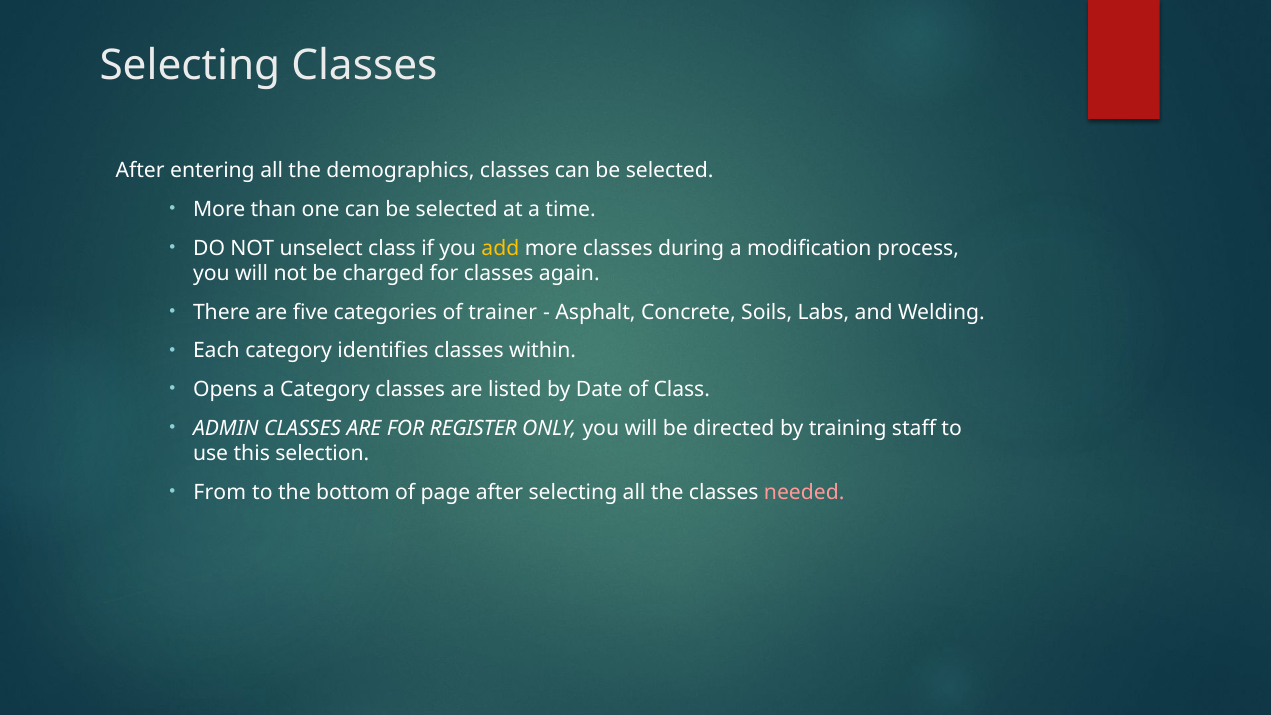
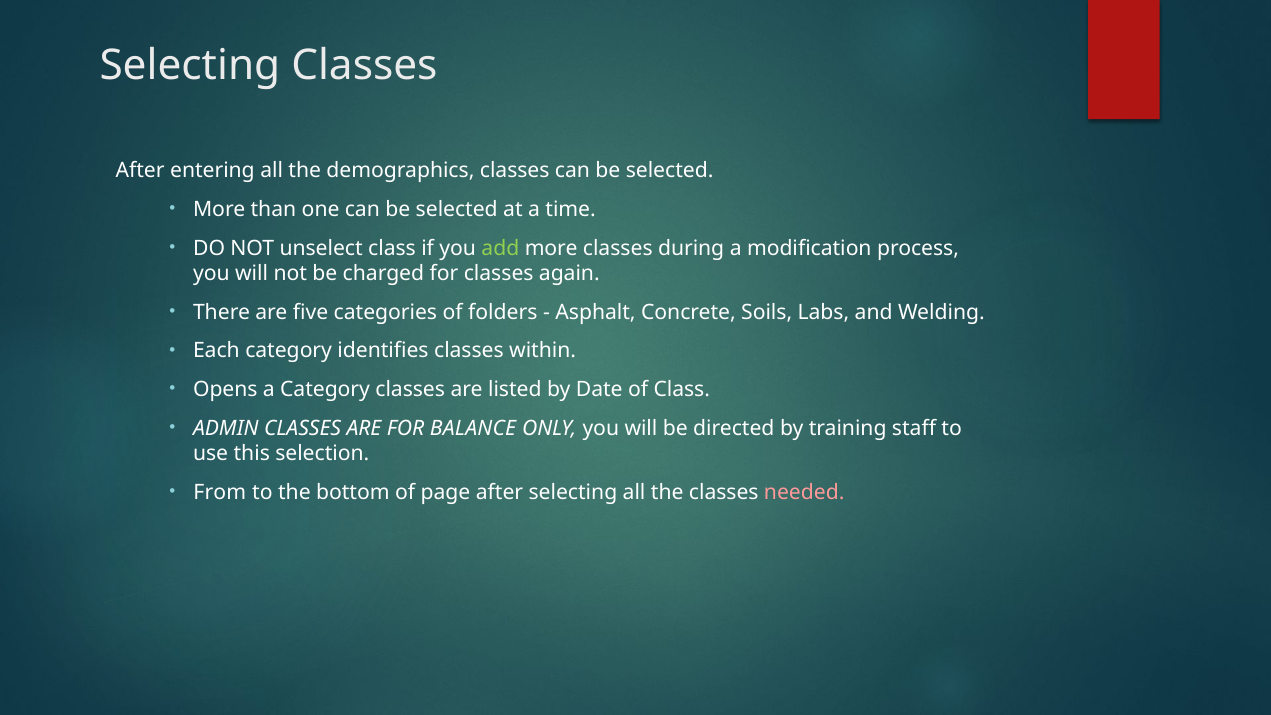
add colour: yellow -> light green (500, 248)
trainer: trainer -> folders (503, 312)
REGISTER: REGISTER -> BALANCE (473, 428)
